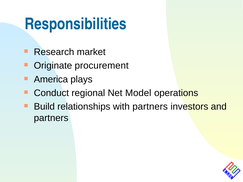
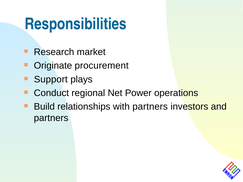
America: America -> Support (51, 79)
Model: Model -> Power (138, 93)
